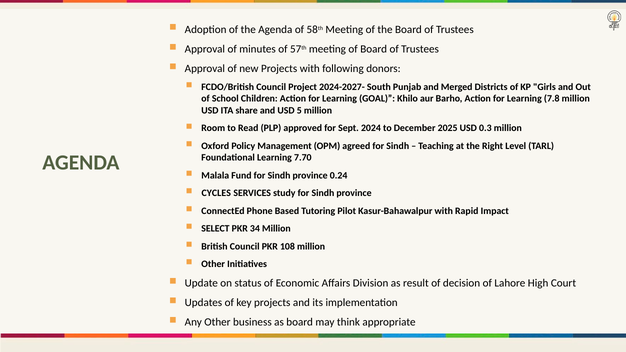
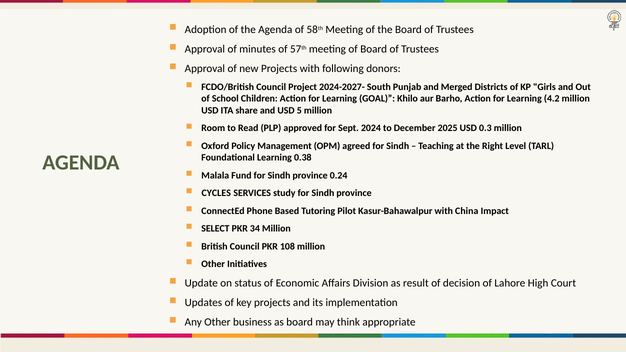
7.8: 7.8 -> 4.2 (552, 99)
7.70: 7.70 -> 0.38 (303, 158)
Rapid: Rapid -> China (467, 211)
